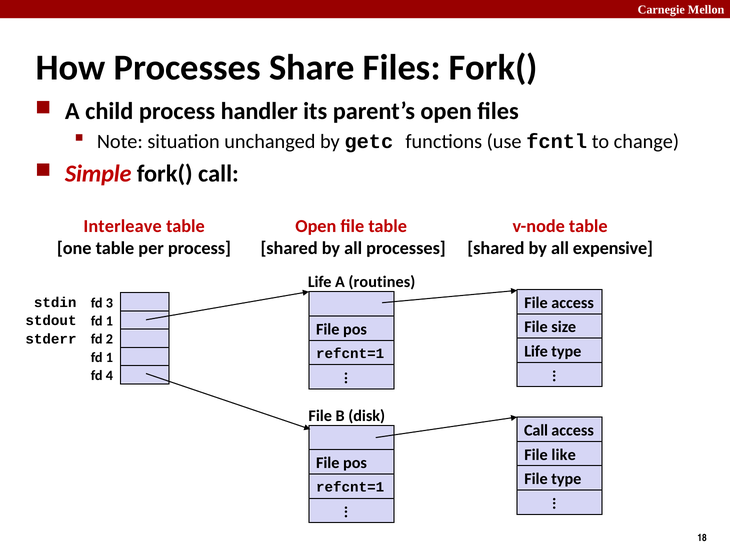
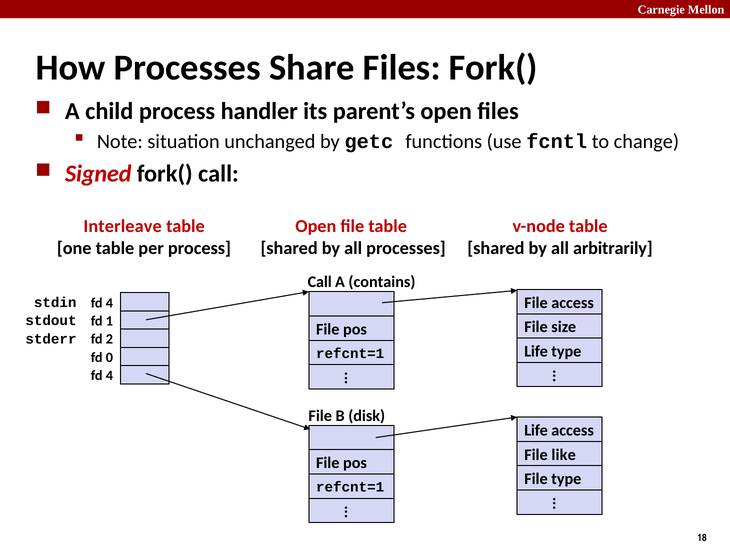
Simple: Simple -> Signed (98, 174)
expensive: expensive -> arbitrarily (613, 248)
Life: Life -> Call (320, 282)
routines: routines -> contains (382, 282)
3: 3 -> 4 (109, 303)
1: 1 -> 0 (109, 358)
Call: Call -> Life (536, 431)
